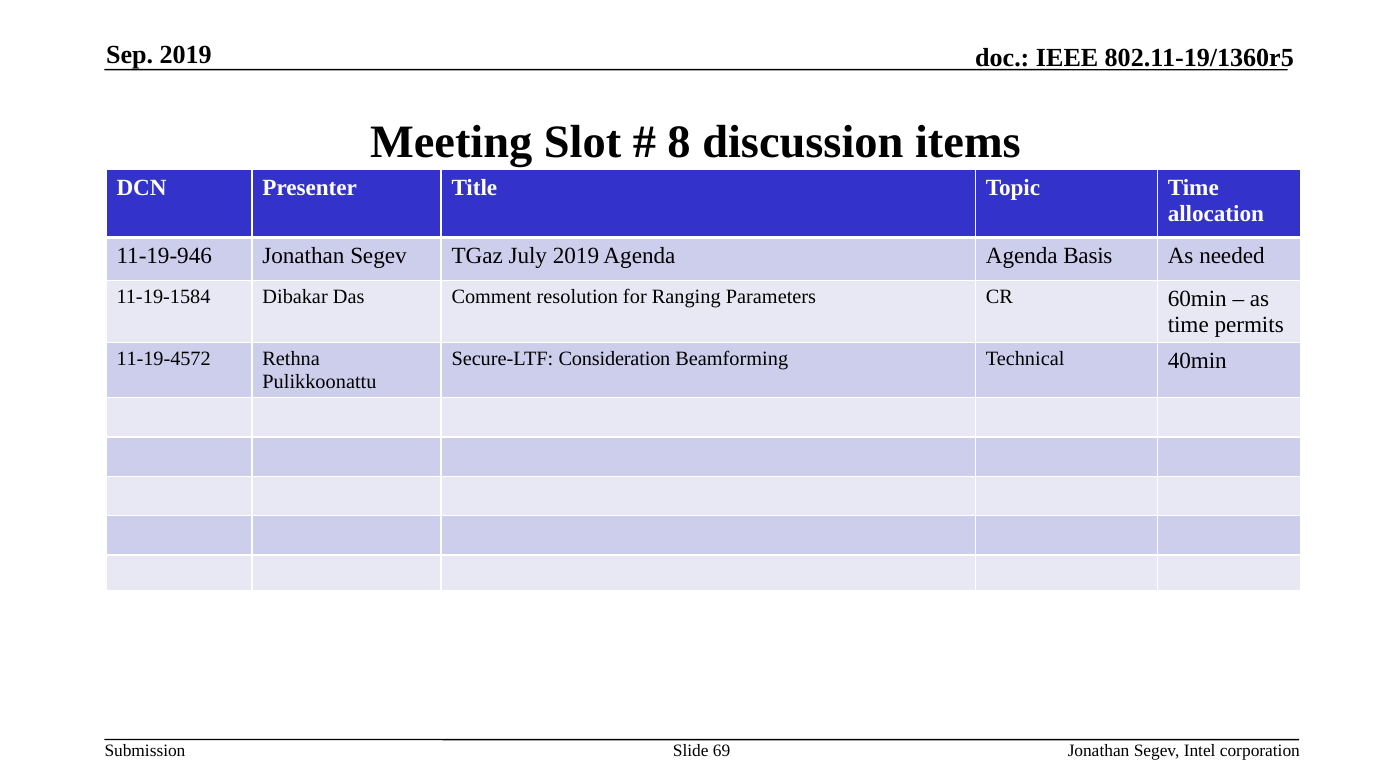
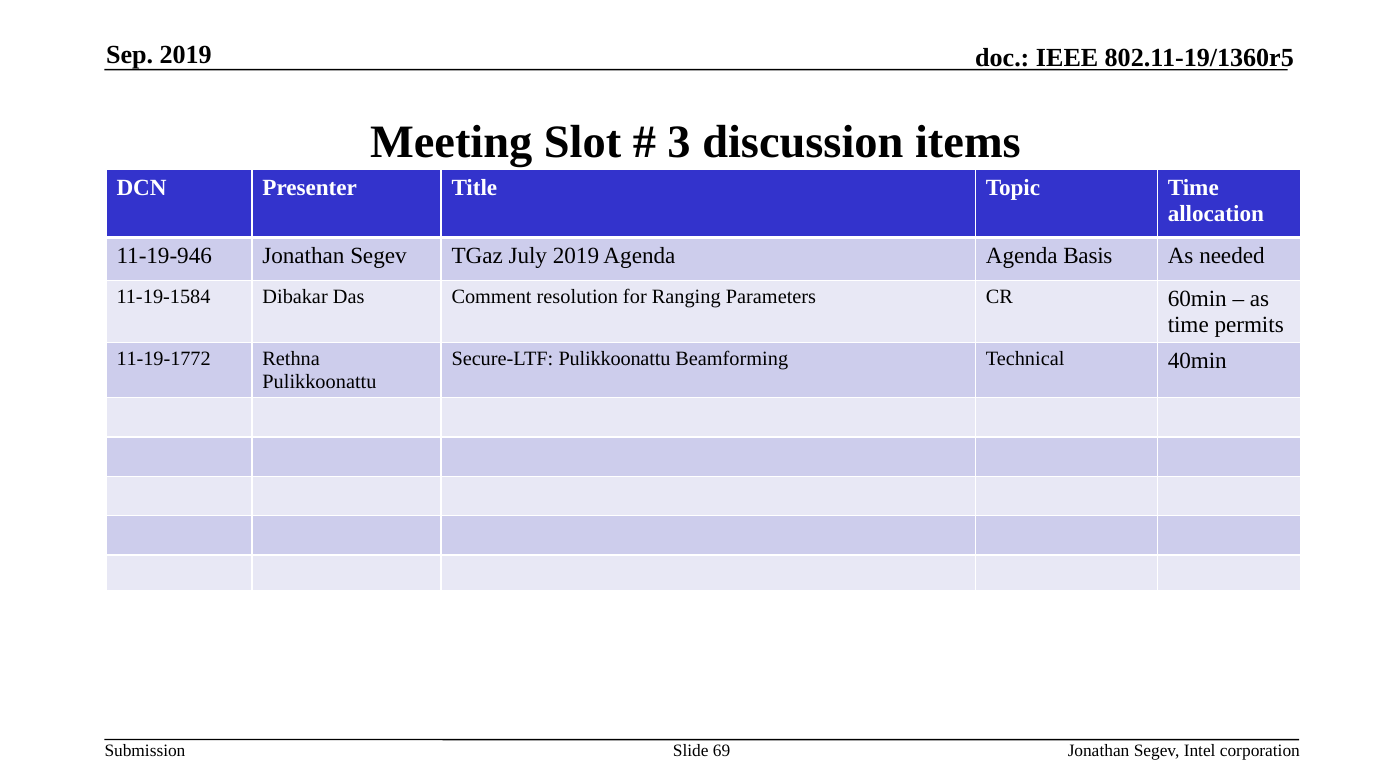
8: 8 -> 3 (679, 142)
11-19-4572: 11-19-4572 -> 11-19-1772 (164, 359)
Secure-LTF Consideration: Consideration -> Pulikkoonattu (614, 359)
